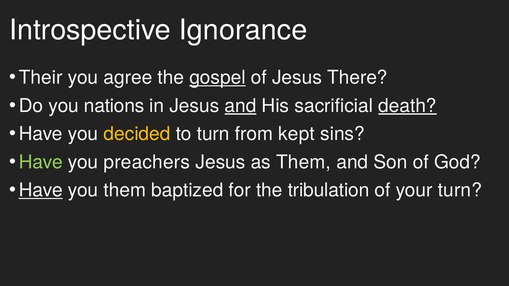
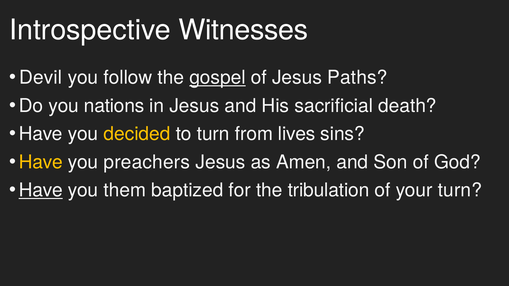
Ignorance: Ignorance -> Witnesses (243, 30)
Their: Their -> Devil (41, 78)
agree: agree -> follow (128, 78)
There: There -> Paths (357, 78)
and underline: present -> none (240, 106)
death underline: present -> none (407, 106)
kept: kept -> lives (297, 134)
Have colour: light green -> yellow (41, 162)
as Them: Them -> Amen (304, 162)
